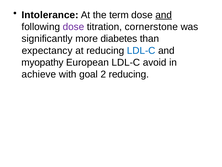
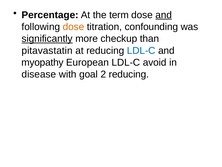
Intolerance: Intolerance -> Percentage (50, 15)
dose colour: purple -> orange (73, 27)
cornerstone: cornerstone -> confounding (151, 27)
significantly underline: none -> present (47, 39)
diabetes: diabetes -> checkup (119, 39)
expectancy: expectancy -> pitavastatin (47, 50)
achieve: achieve -> disease (39, 74)
